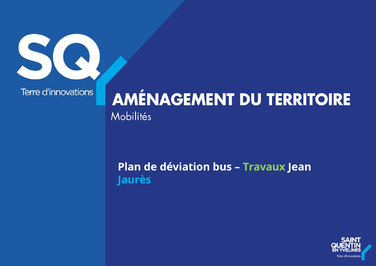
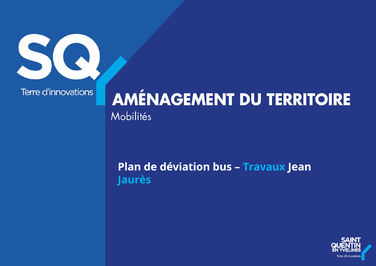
Travaux colour: light green -> light blue (264, 167)
